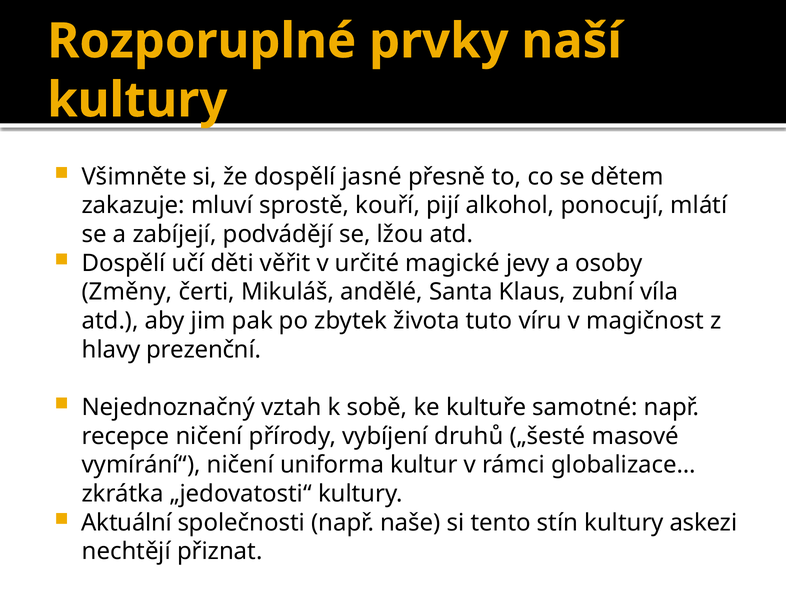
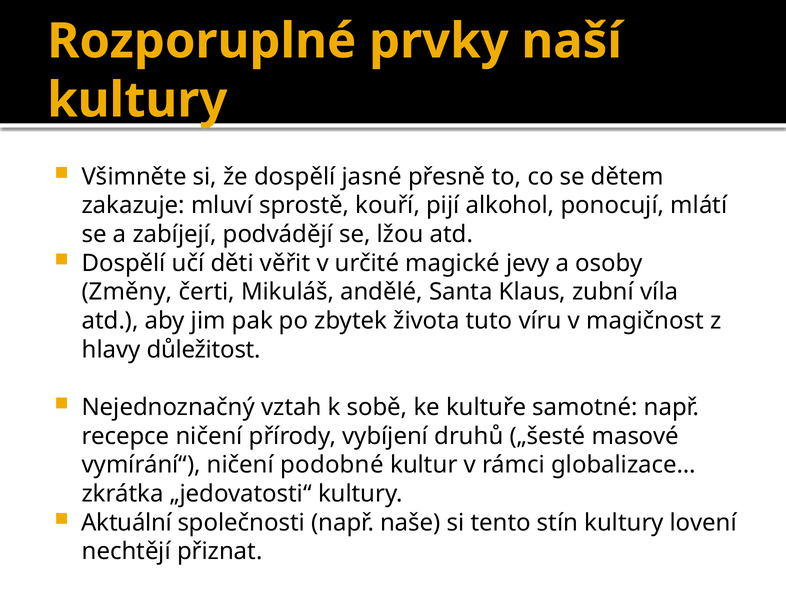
prezenční: prezenční -> důležitost (204, 349)
uniforma: uniforma -> podobné (332, 465)
askezi: askezi -> lovení (703, 522)
